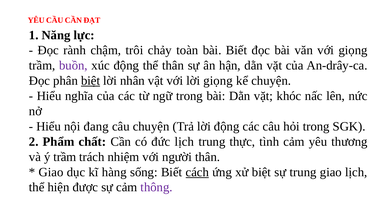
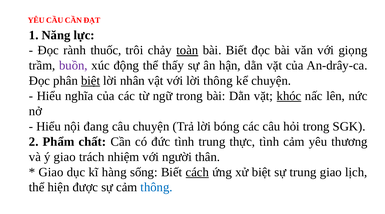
chậm: chậm -> thuốc (106, 50)
toàn underline: none -> present (187, 50)
thể thân: thân -> thấy (173, 65)
lời giọng: giọng -> thông (218, 81)
khóc underline: none -> present (289, 96)
lời động: động -> bóng (227, 126)
đức lịch: lịch -> tình (184, 142)
ý trầm: trầm -> giao (65, 157)
thông colour: purple -> blue (157, 187)
